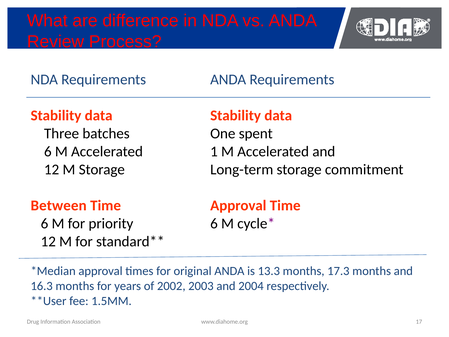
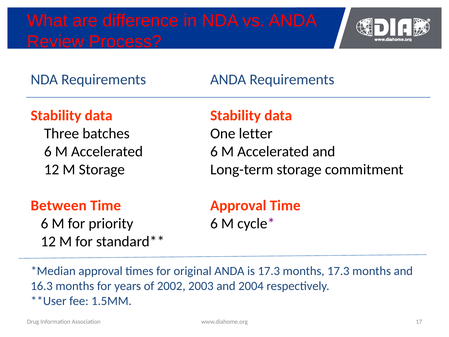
spent: spent -> letter (256, 133)
Accelerated 1: 1 -> 6 (214, 151)
is 13.3: 13.3 -> 17.3 (269, 271)
